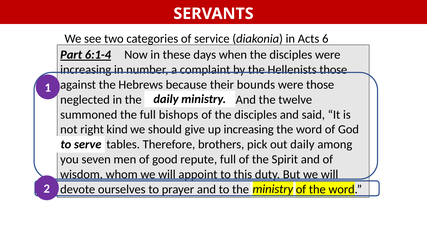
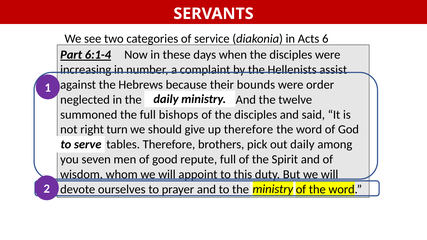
Hellenists those: those -> assist (333, 70)
were those: those -> order (320, 85)
kind: kind -> turn (117, 130)
up increasing: increasing -> therefore (249, 130)
